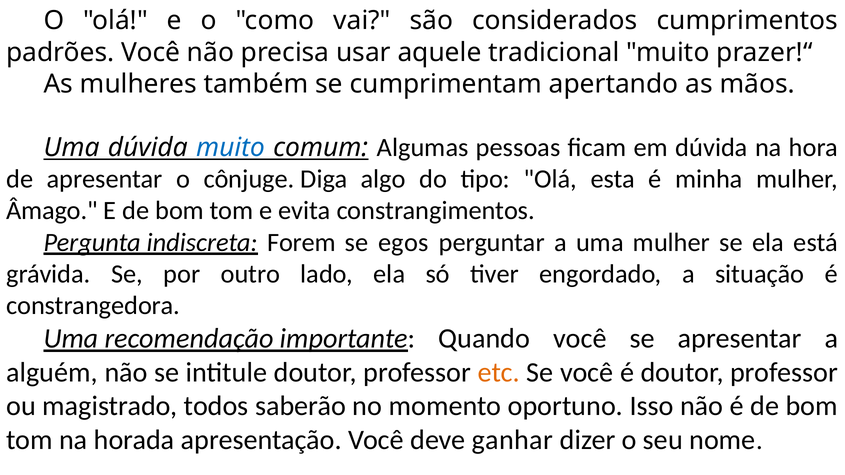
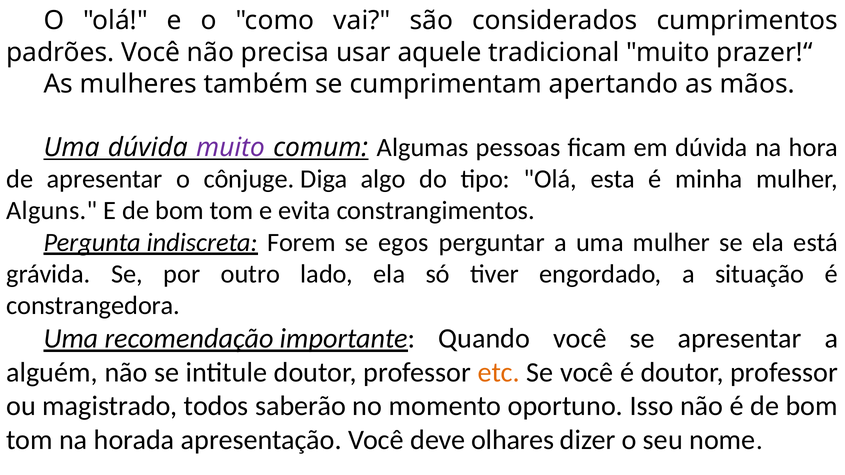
muito colour: blue -> purple (230, 148)
Âmago: Âmago -> Alguns (52, 211)
ganhar: ganhar -> olhares (513, 440)
